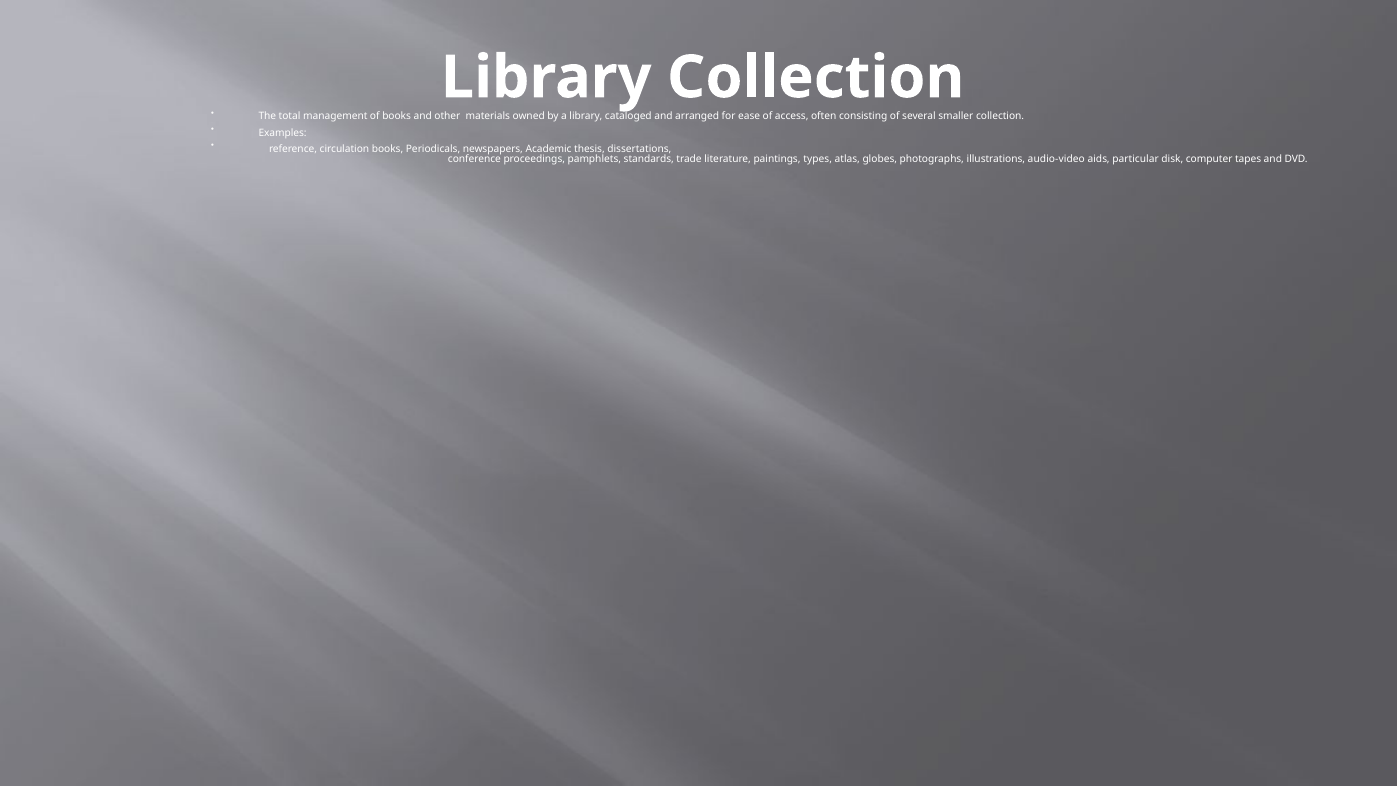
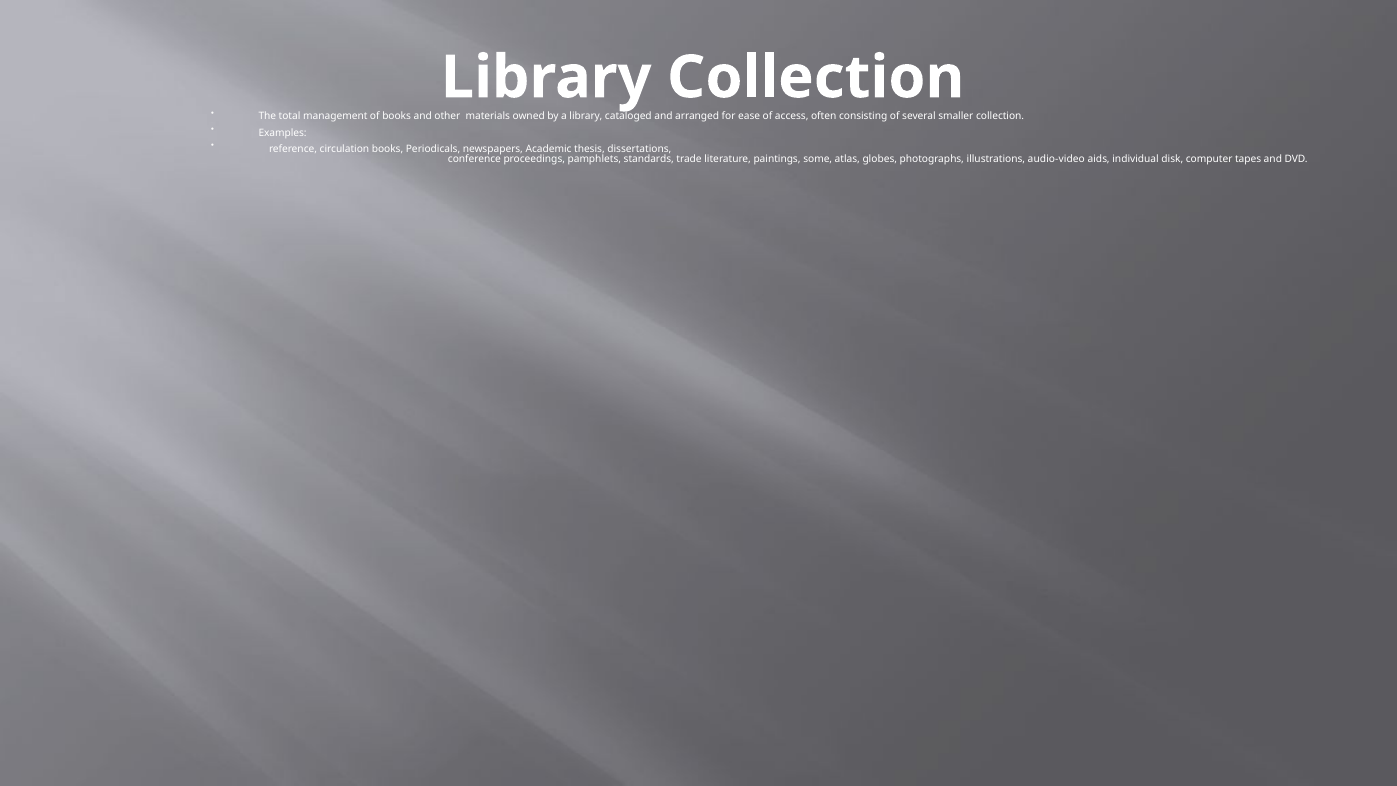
types: types -> some (818, 159)
particular: particular -> individual (1136, 159)
